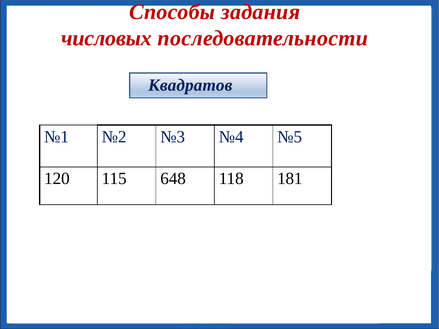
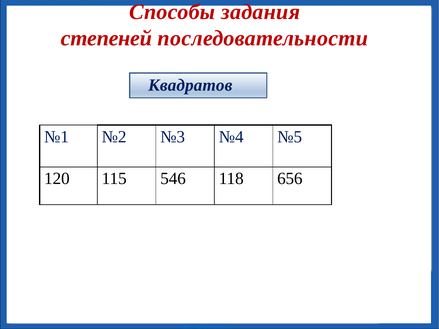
числовых: числовых -> степеней (106, 38)
648: 648 -> 546 (173, 179)
181: 181 -> 656 (290, 179)
